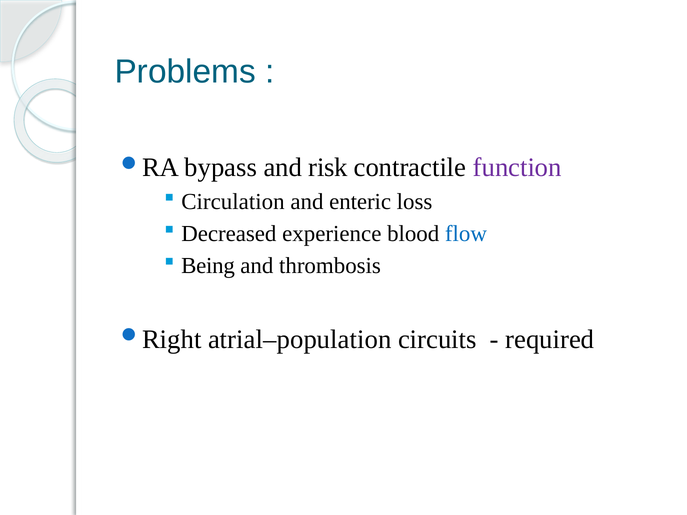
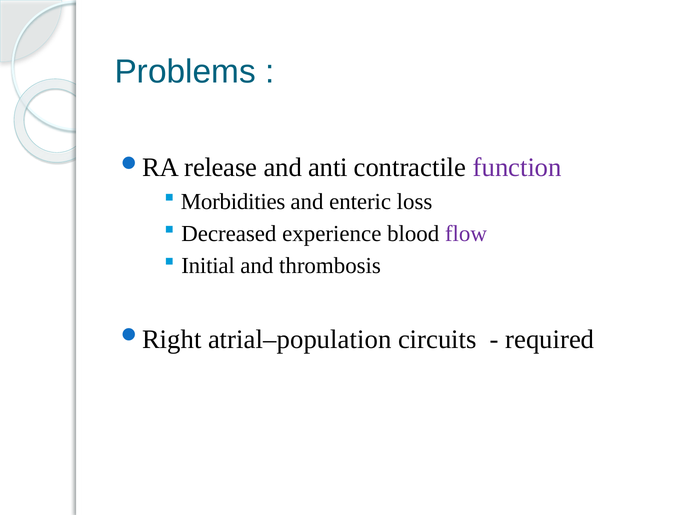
bypass: bypass -> release (221, 168)
risk: risk -> anti (328, 168)
Circulation: Circulation -> Morbidities (233, 202)
flow colour: blue -> purple (466, 234)
Being: Being -> Initial (208, 266)
